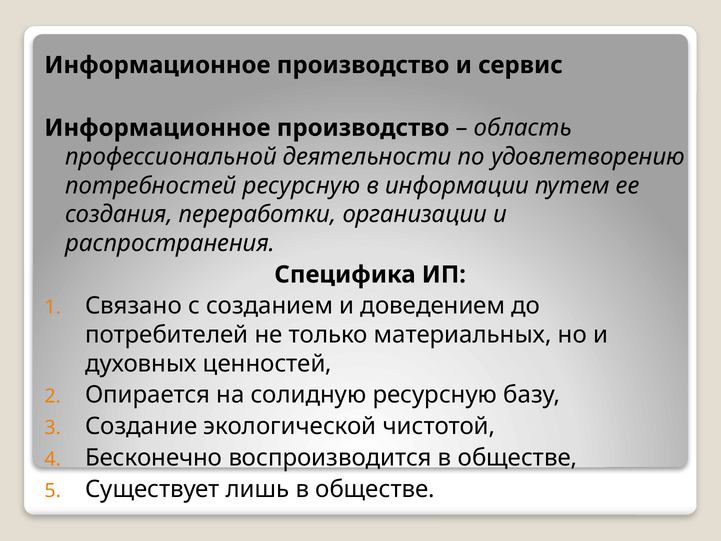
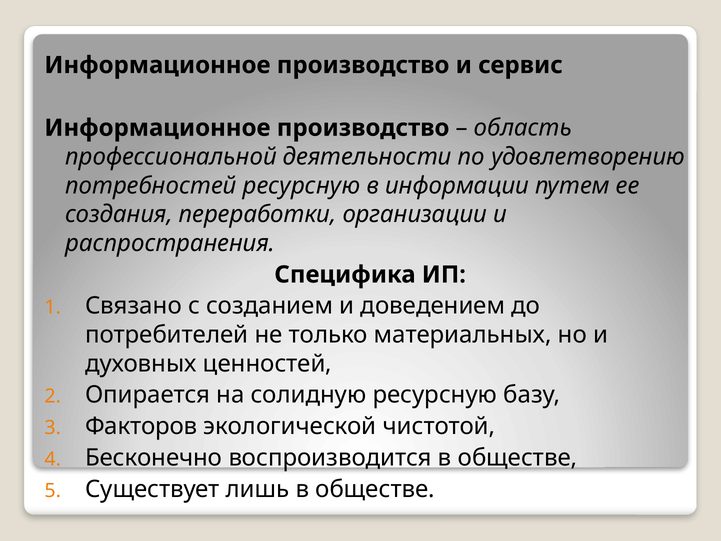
Создание: Создание -> Факторов (141, 426)
